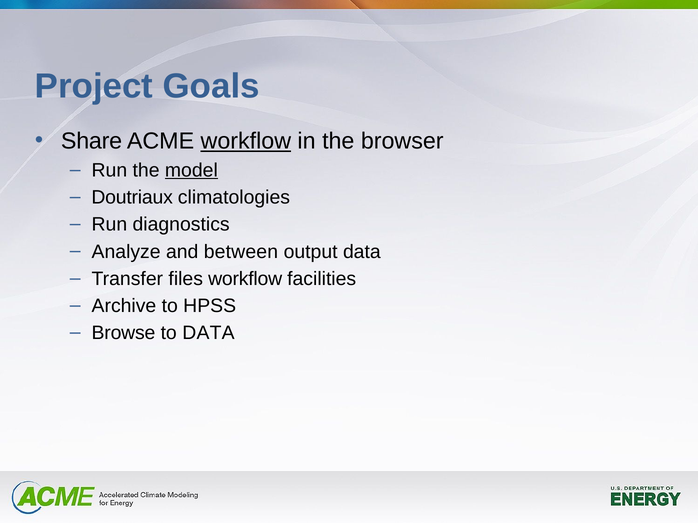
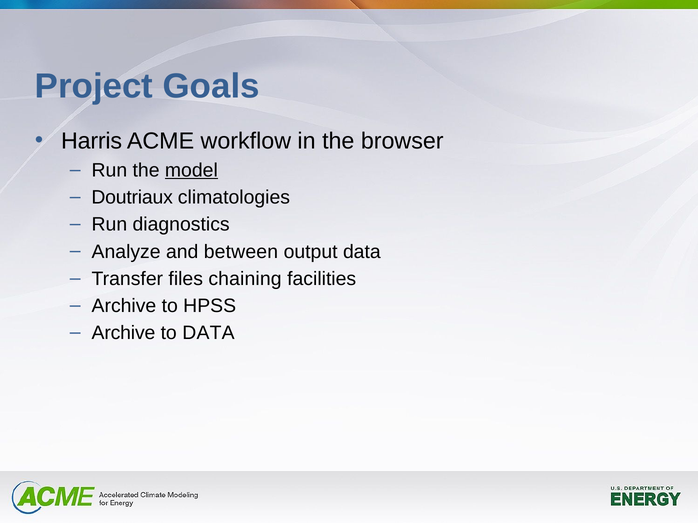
Share: Share -> Harris (92, 141)
workflow underline: present -> none (246, 141)
files workflow: workflow -> chaining (245, 279)
Browse: Browse -> Archive (123, 333)
